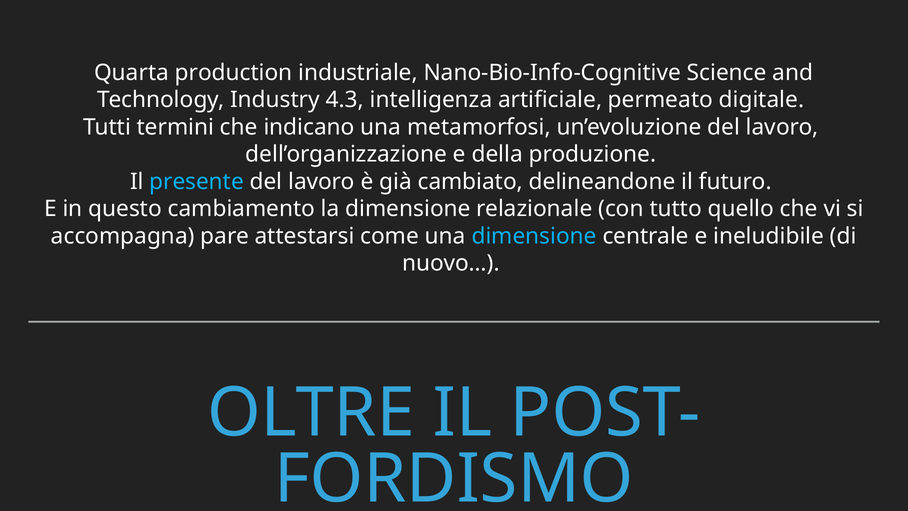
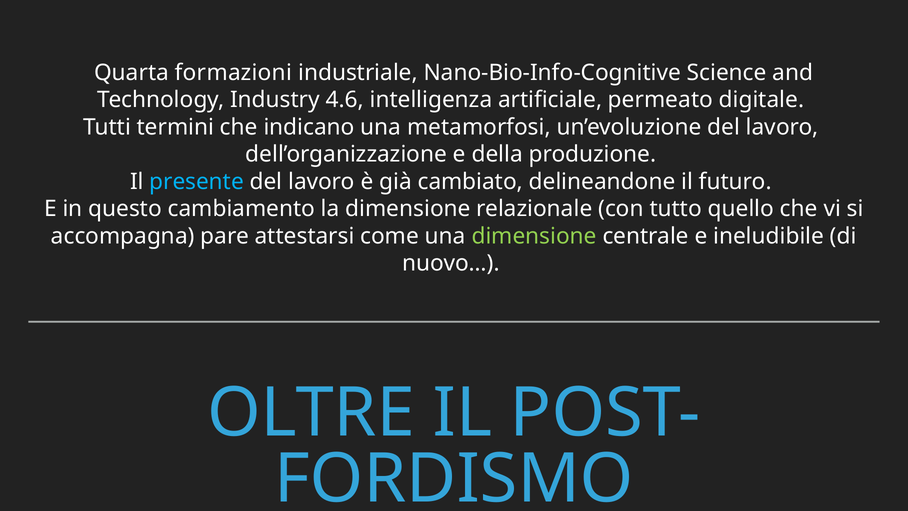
production: production -> formazioni (233, 73)
4.3: 4.3 -> 4.6 (345, 100)
dimensione colour: light blue -> light green (534, 236)
